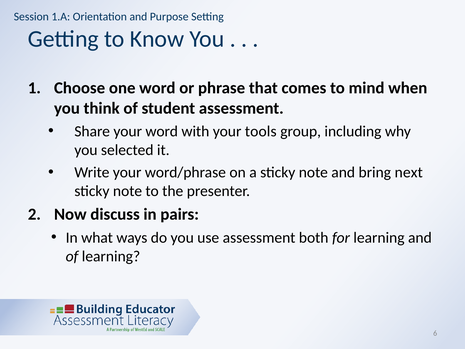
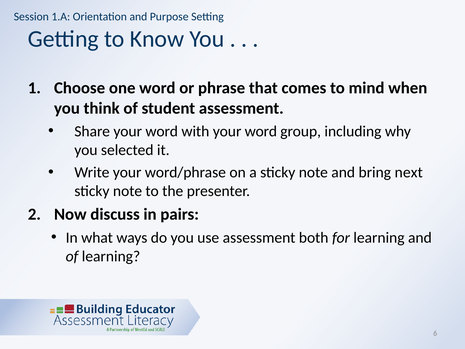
with your tools: tools -> word (261, 131)
